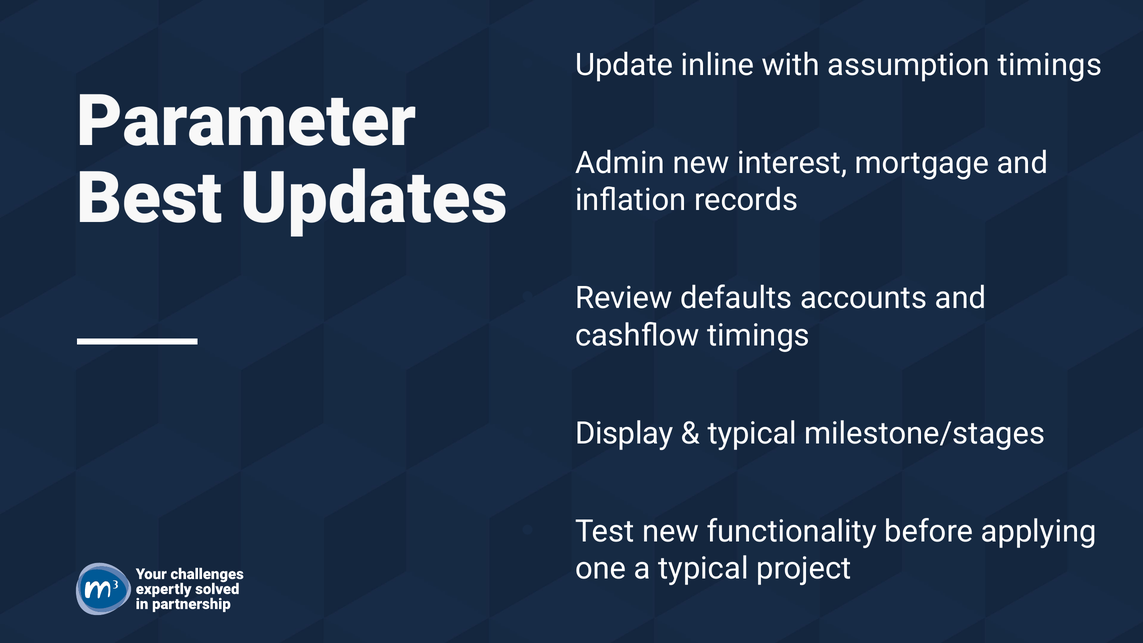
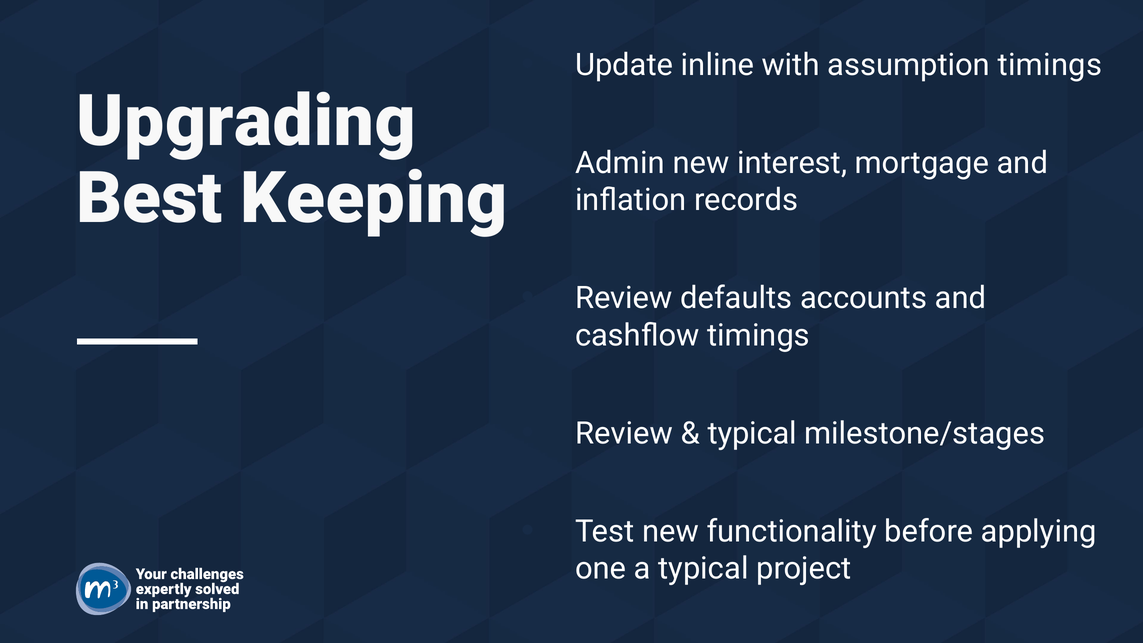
Parameter: Parameter -> Upgrading (246, 121)
Updates: Updates -> Keeping (374, 199)
Display: Display -> Review (624, 433)
